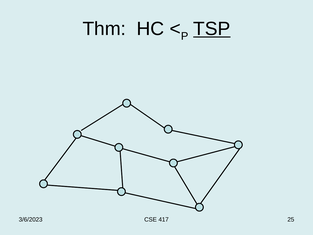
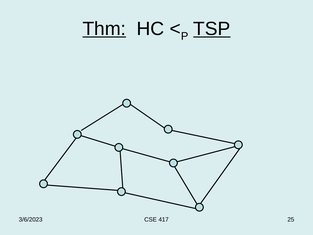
Thm underline: none -> present (104, 29)
